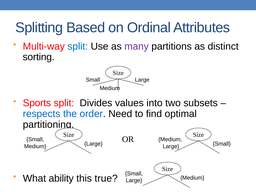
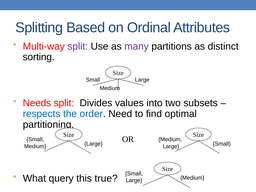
split colour: blue -> purple (78, 46)
Sports: Sports -> Needs (37, 103)
ability: ability -> query (61, 178)
